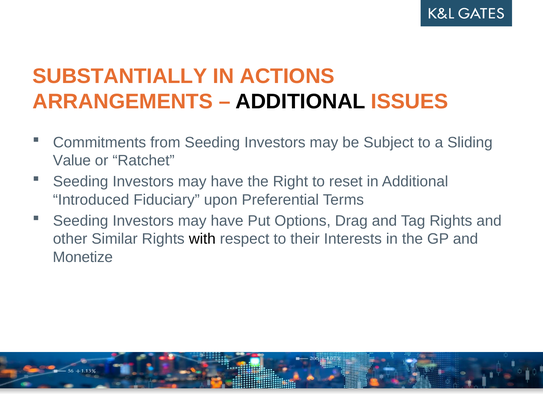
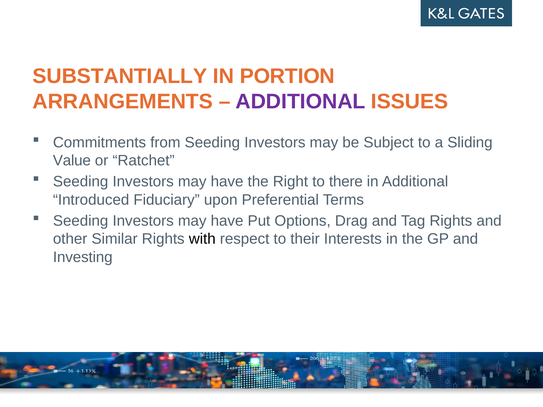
ACTIONS: ACTIONS -> PORTION (287, 76)
ADDITIONAL colour: black -> purple (301, 101)
reset: reset -> there (346, 182)
Monetize: Monetize -> Investing (83, 257)
